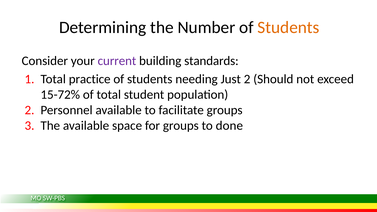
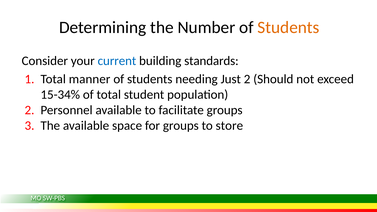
current colour: purple -> blue (117, 61)
practice: practice -> manner (90, 79)
15-72%: 15-72% -> 15-34% (60, 95)
done: done -> store (229, 126)
